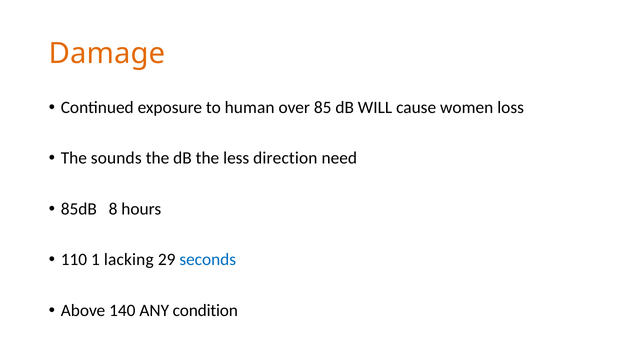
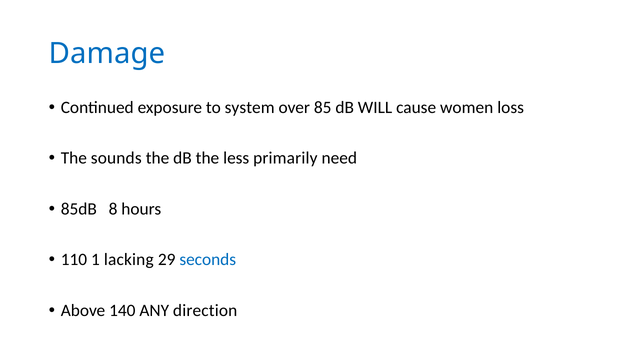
Damage colour: orange -> blue (107, 54)
human: human -> system (250, 107)
direction: direction -> primarily (285, 158)
condition: condition -> direction (205, 311)
